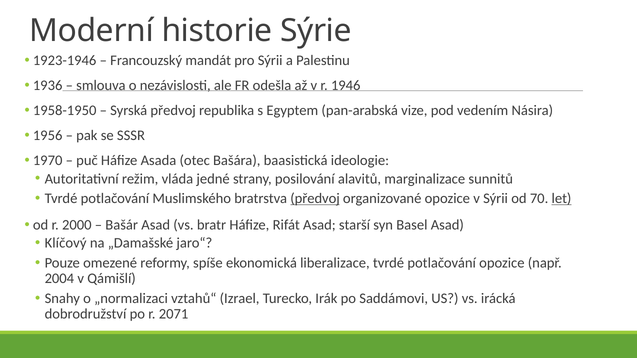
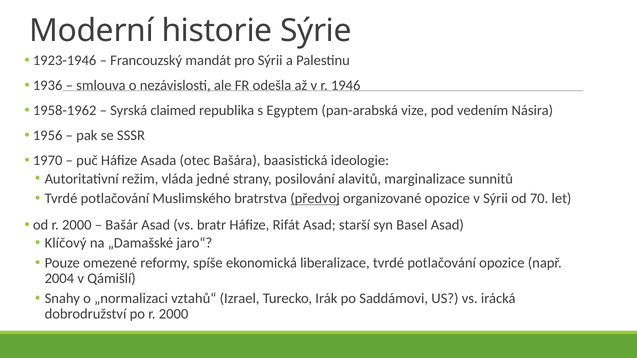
1958-1950: 1958-1950 -> 1958-1962 (65, 110)
Syrská předvoj: předvoj -> claimed (173, 110)
let underline: present -> none (562, 199)
po r 2071: 2071 -> 2000 (174, 314)
